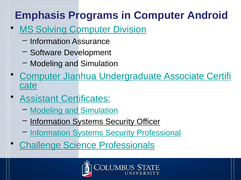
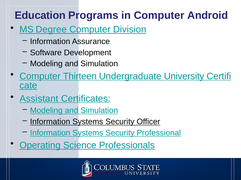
Emphasis: Emphasis -> Education (40, 15)
Solving: Solving -> Degree (51, 30)
Jianhua: Jianhua -> Thirteen (80, 76)
Associate: Associate -> University (184, 76)
Challenge: Challenge -> Operating (40, 146)
